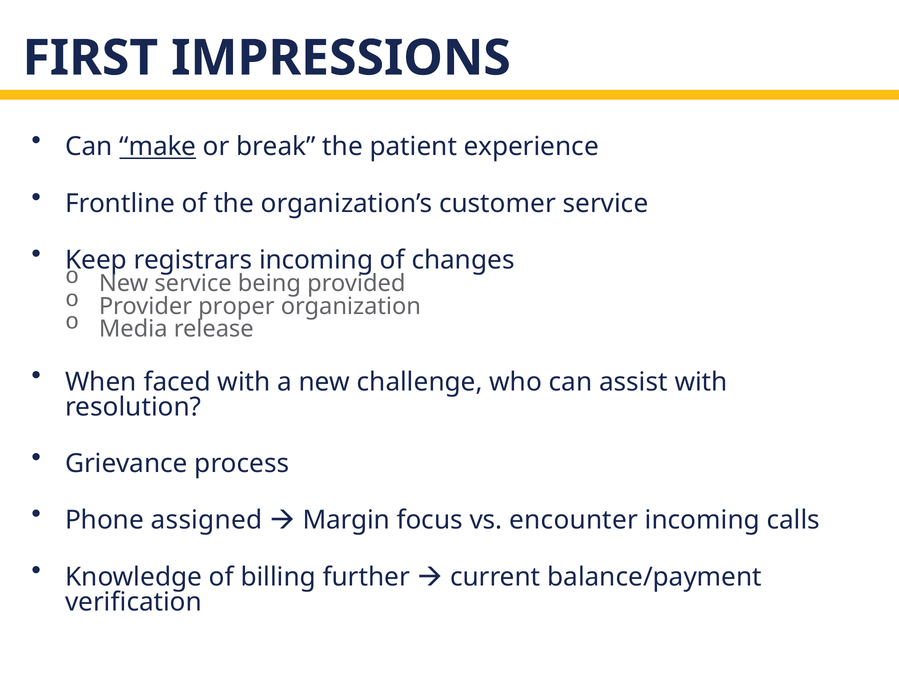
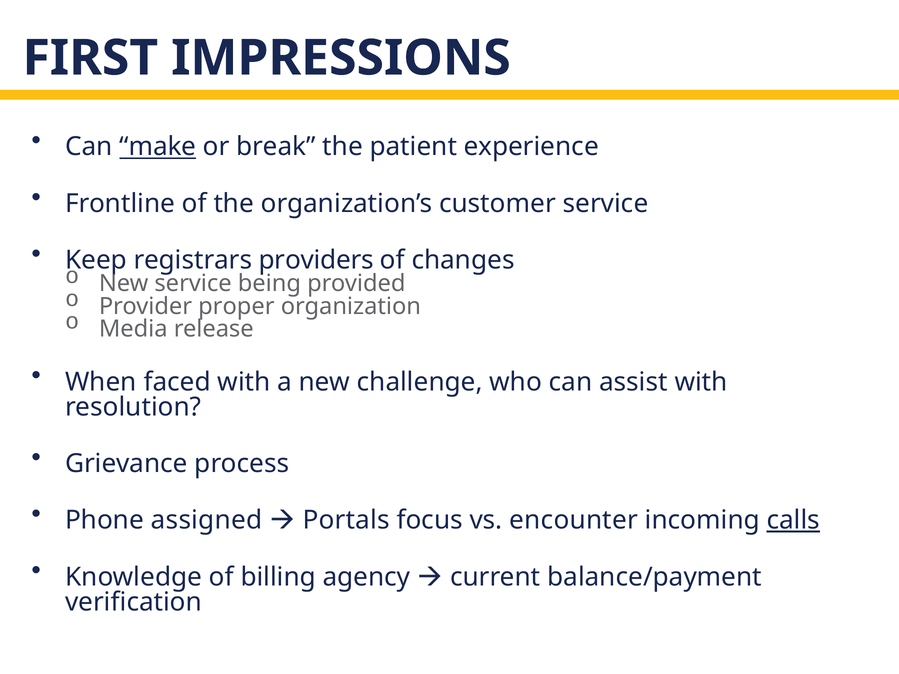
registrars incoming: incoming -> providers (316, 260)
Margin: Margin -> Portals (346, 520)
calls underline: none -> present (793, 520)
further: further -> agency (366, 577)
